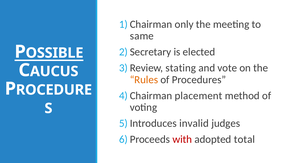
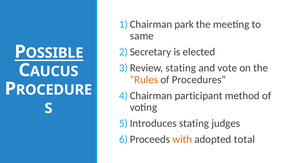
only: only -> park (184, 24)
placement: placement -> participant (199, 95)
invalid: invalid -> stating (194, 123)
with colour: red -> orange (182, 139)
